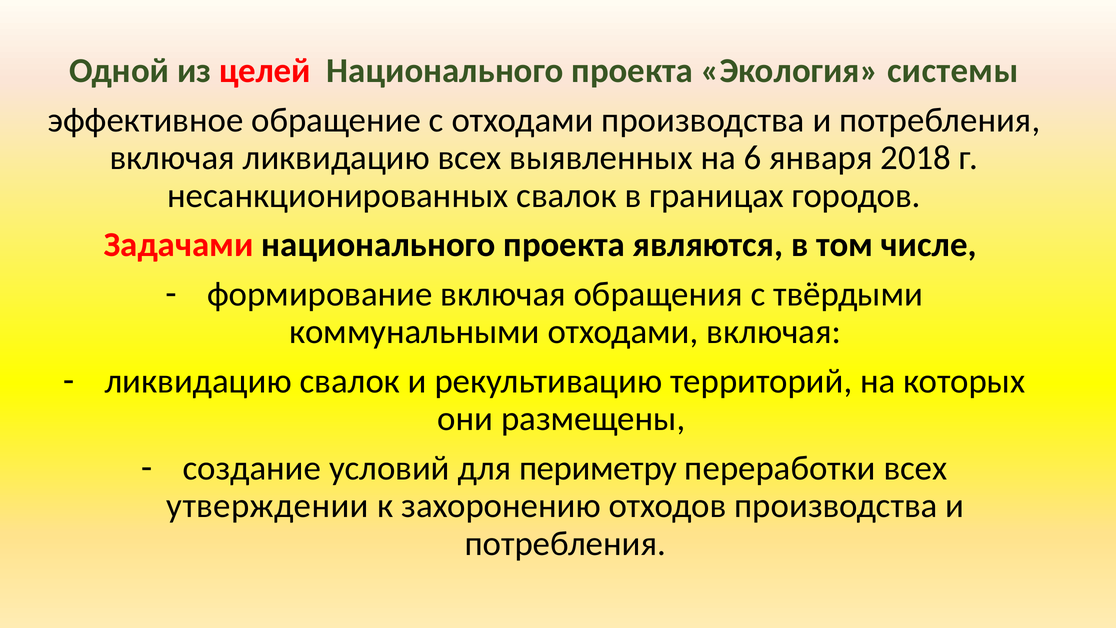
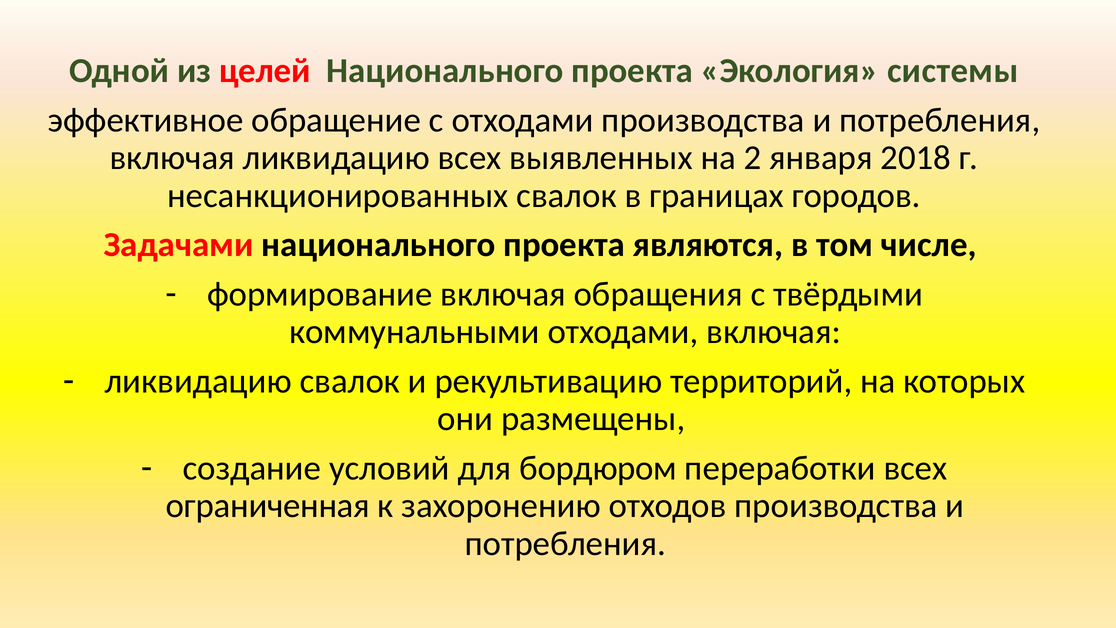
6: 6 -> 2 (753, 158)
периметру: периметру -> бордюром (598, 468)
утверждении: утверждении -> ограниченная (268, 506)
